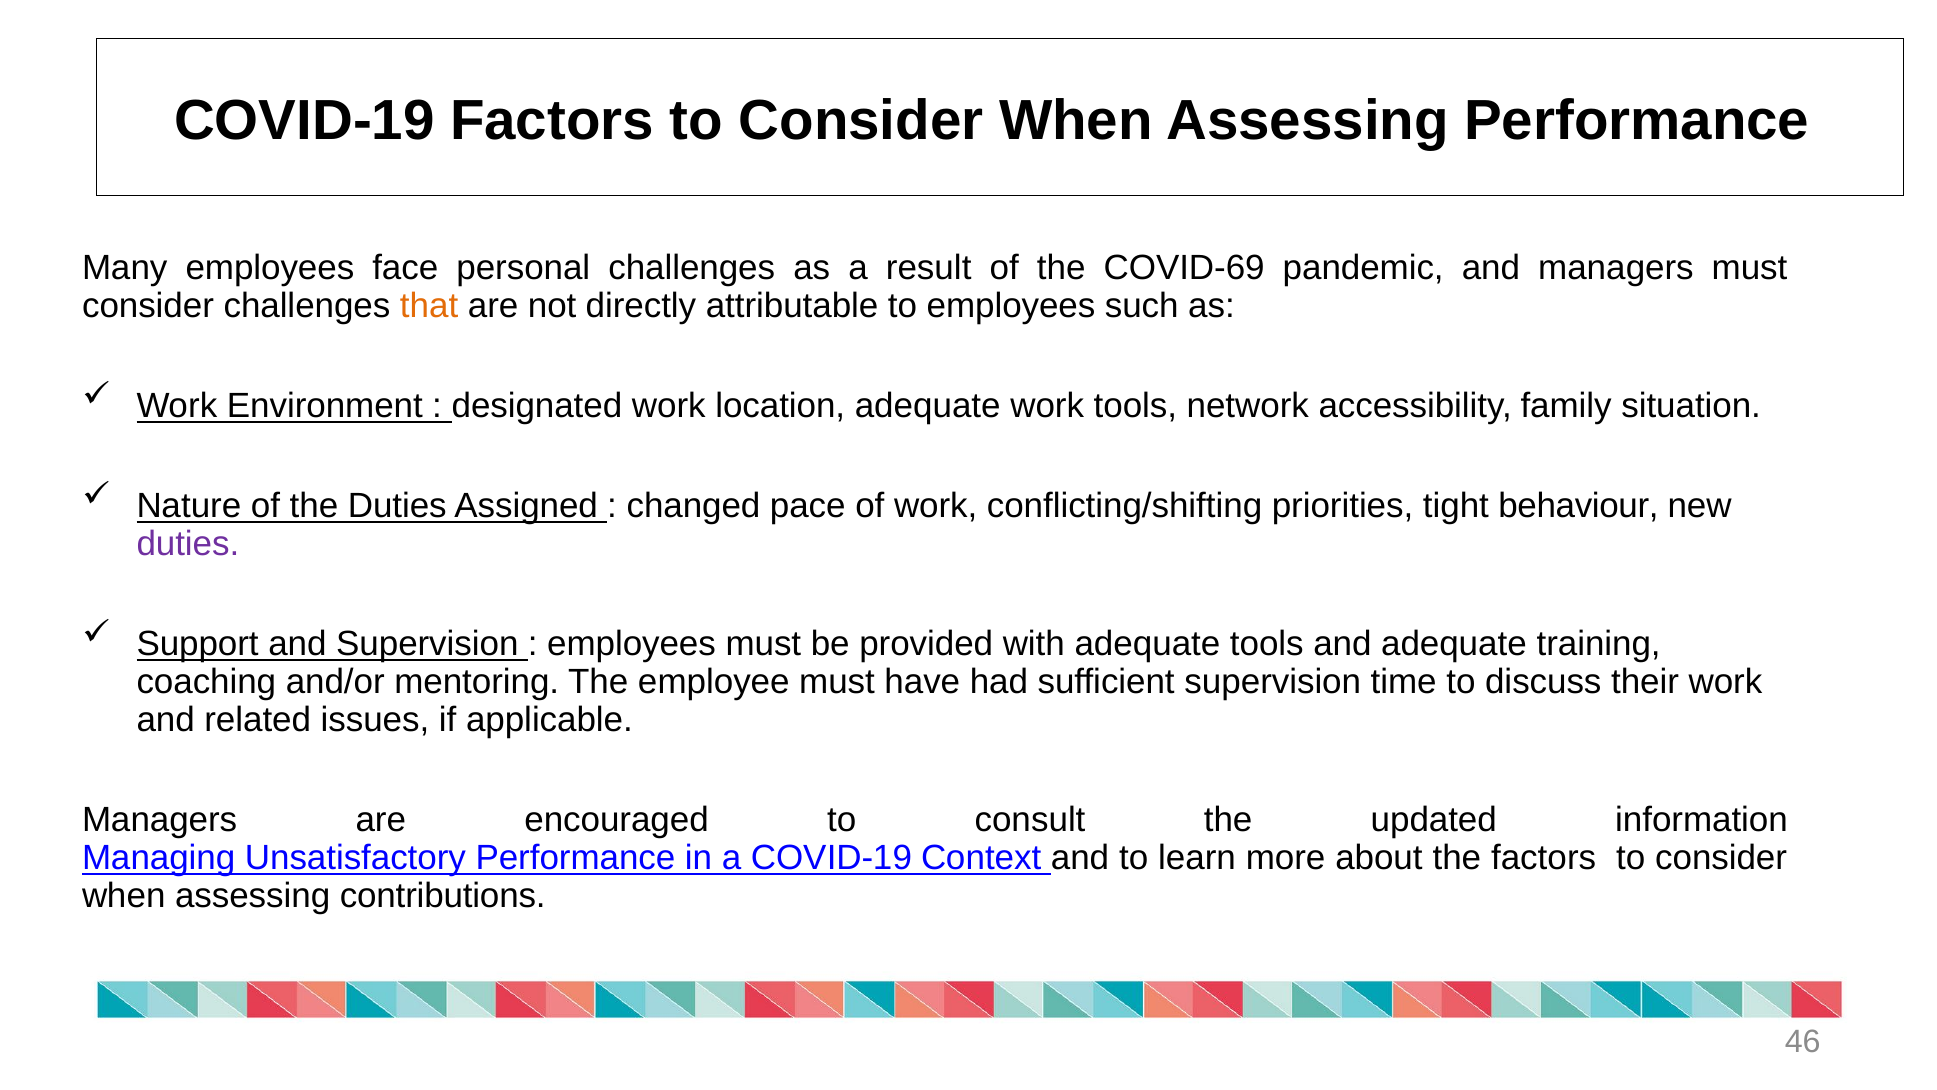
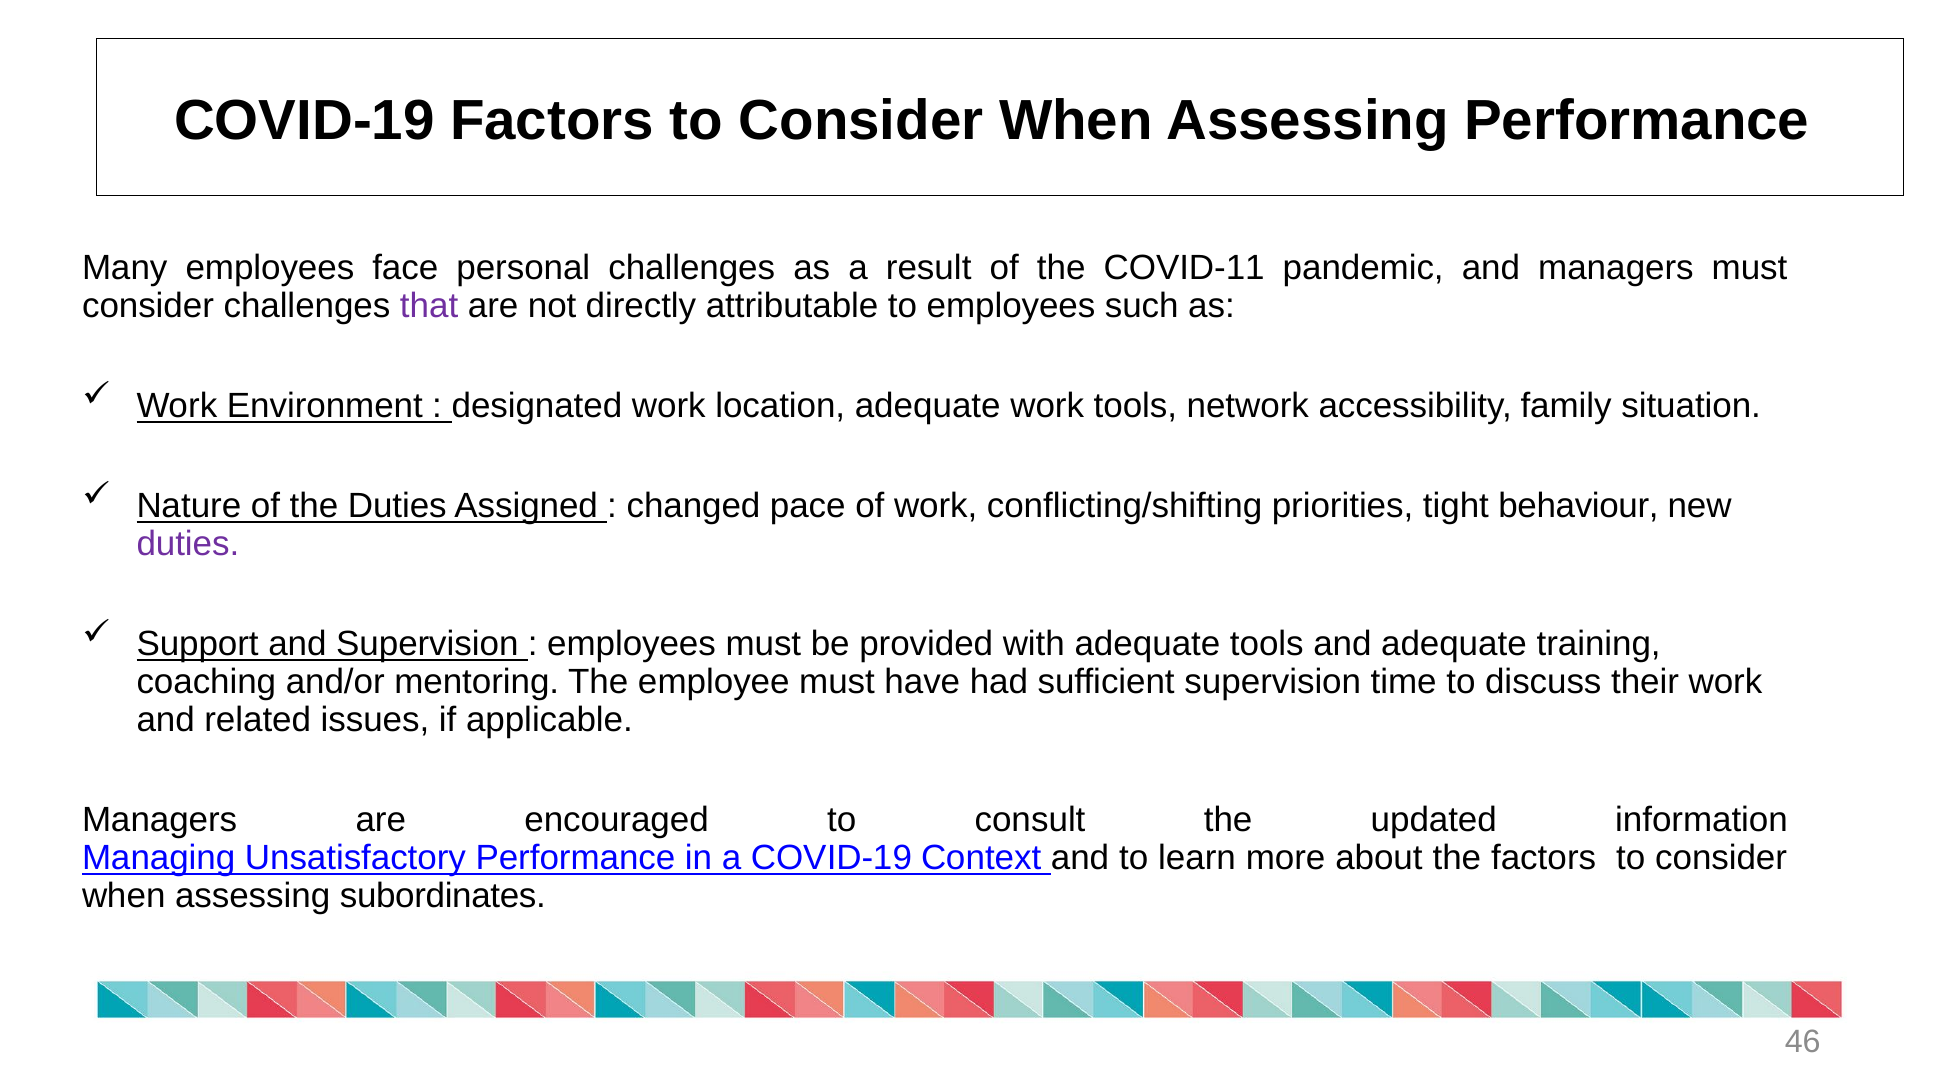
COVID-69: COVID-69 -> COVID-11 (1184, 268)
that colour: orange -> purple (429, 306)
contributions: contributions -> subordinates (443, 896)
